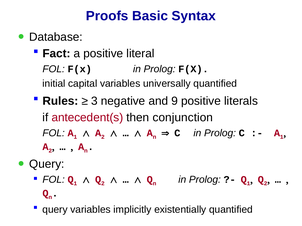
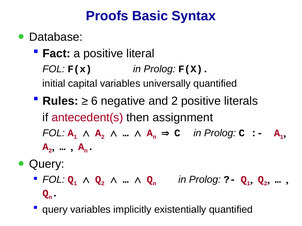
3: 3 -> 6 (94, 101)
and 9: 9 -> 2 (175, 101)
conjunction: conjunction -> assignment (183, 118)
